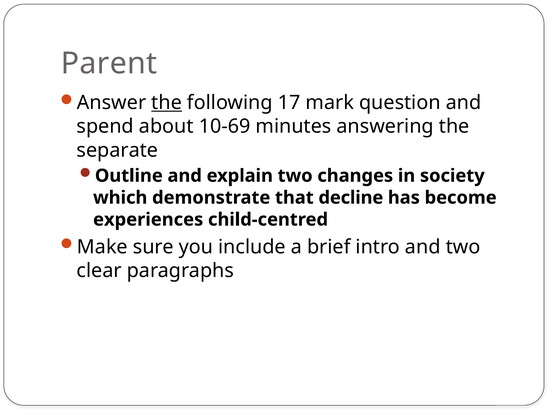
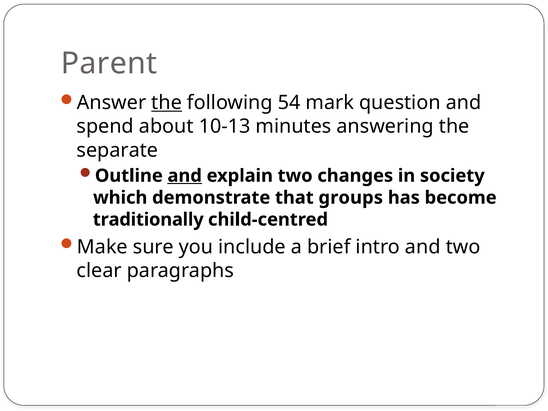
17: 17 -> 54 (289, 103)
10-69: 10-69 -> 10-13 (225, 126)
and underline: none -> present (185, 176)
decline: decline -> groups (351, 198)
experiences: experiences -> traditionally (148, 220)
